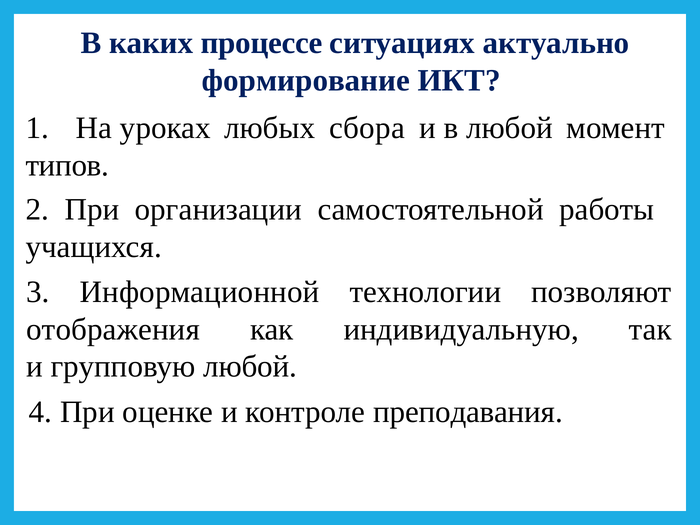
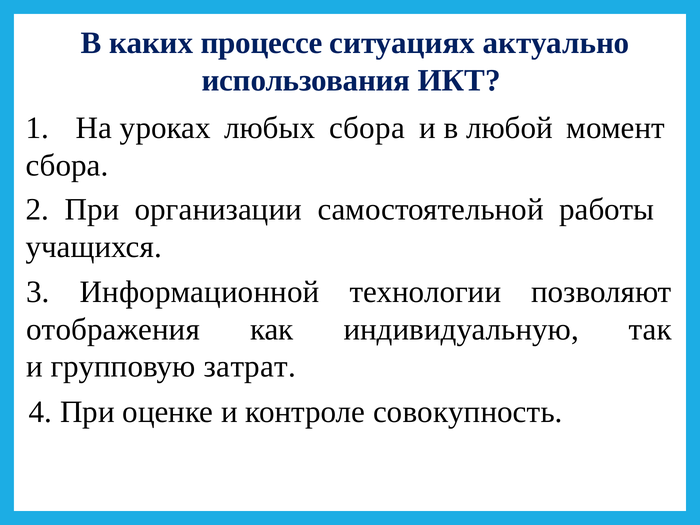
формирование: формирование -> использования (306, 80)
типов: типов -> сбора (67, 165)
групповую любой: любой -> затрат (250, 367)
преподавания: преподавания -> совокупность (468, 412)
